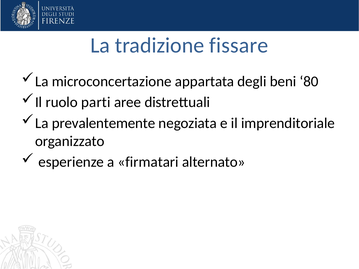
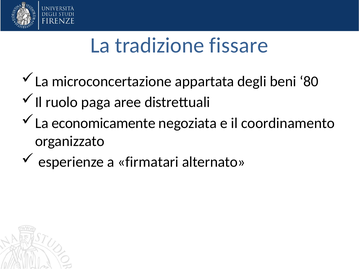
parti: parti -> paga (96, 102)
prevalentemente: prevalentemente -> economicamente (104, 123)
imprenditoriale: imprenditoriale -> coordinamento (288, 123)
